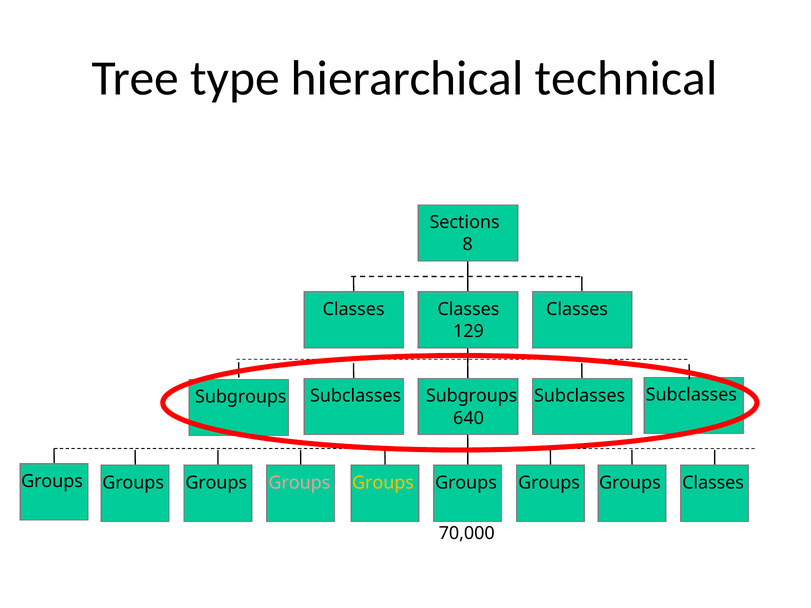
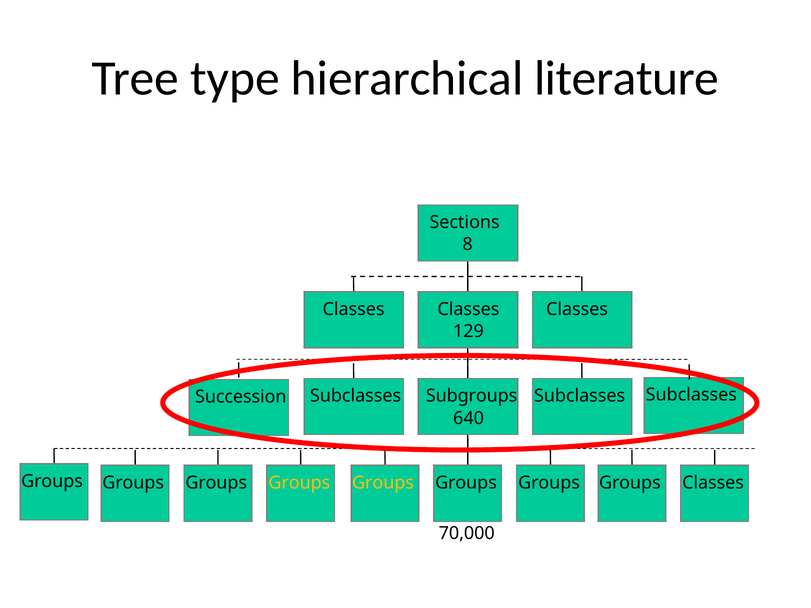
technical: technical -> literature (627, 79)
Subgroups: Subgroups -> Succession (241, 397)
Groups colour: pink -> yellow (299, 483)
